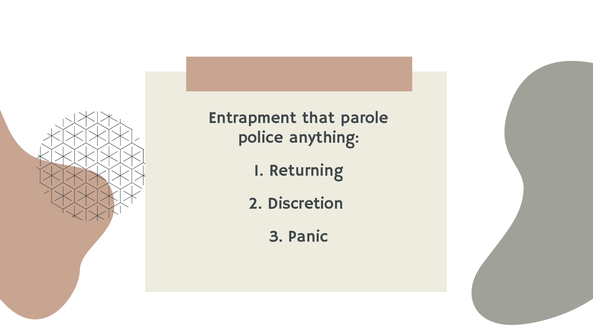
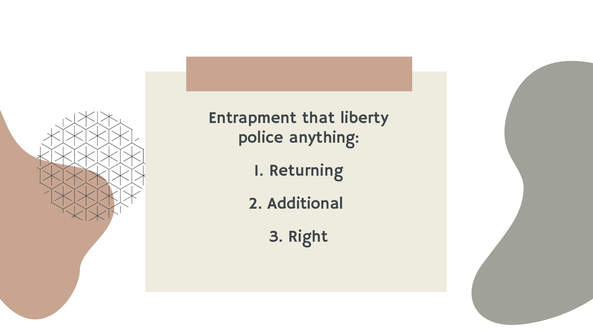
parole: parole -> liberty (365, 118)
Discretion: Discretion -> Additional (305, 203)
Panic: Panic -> Right (308, 236)
